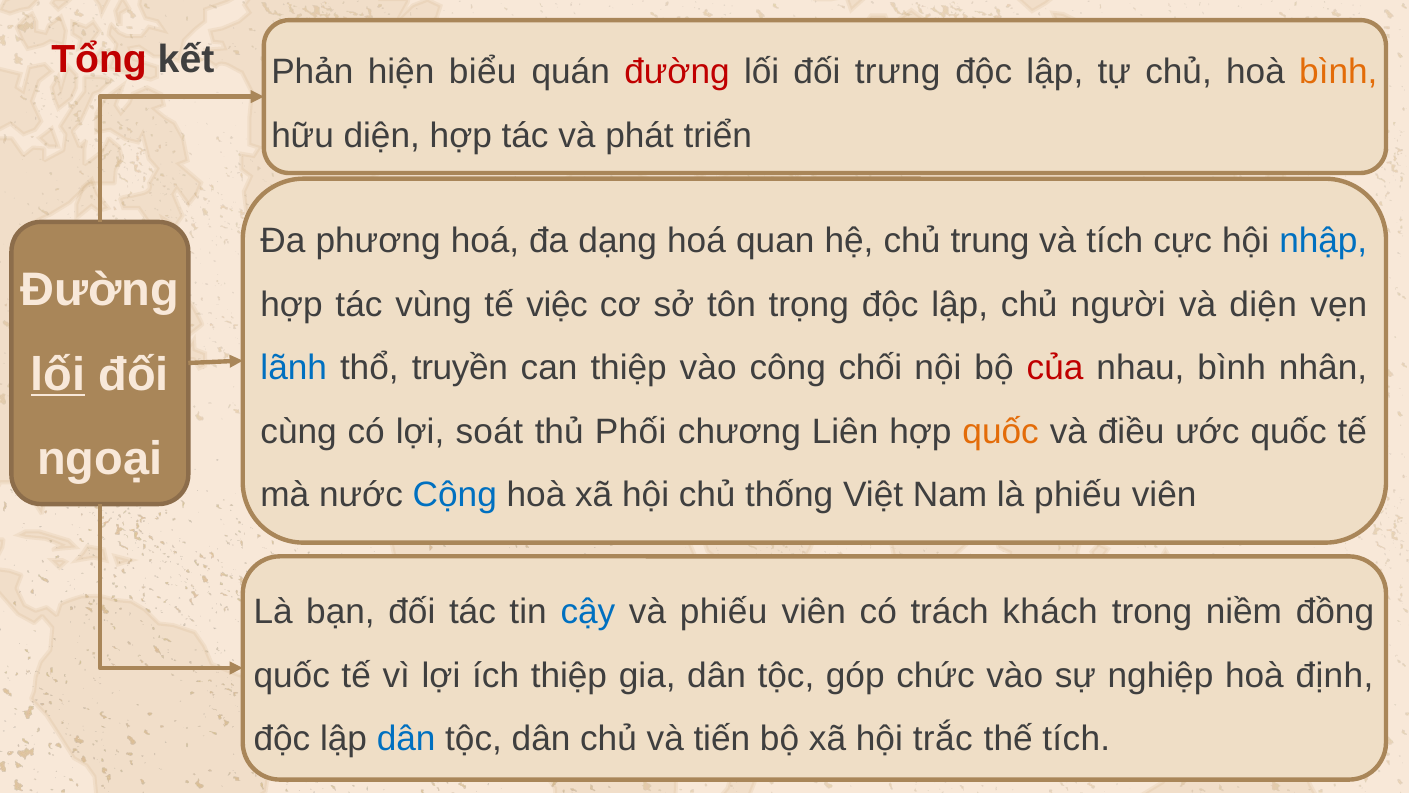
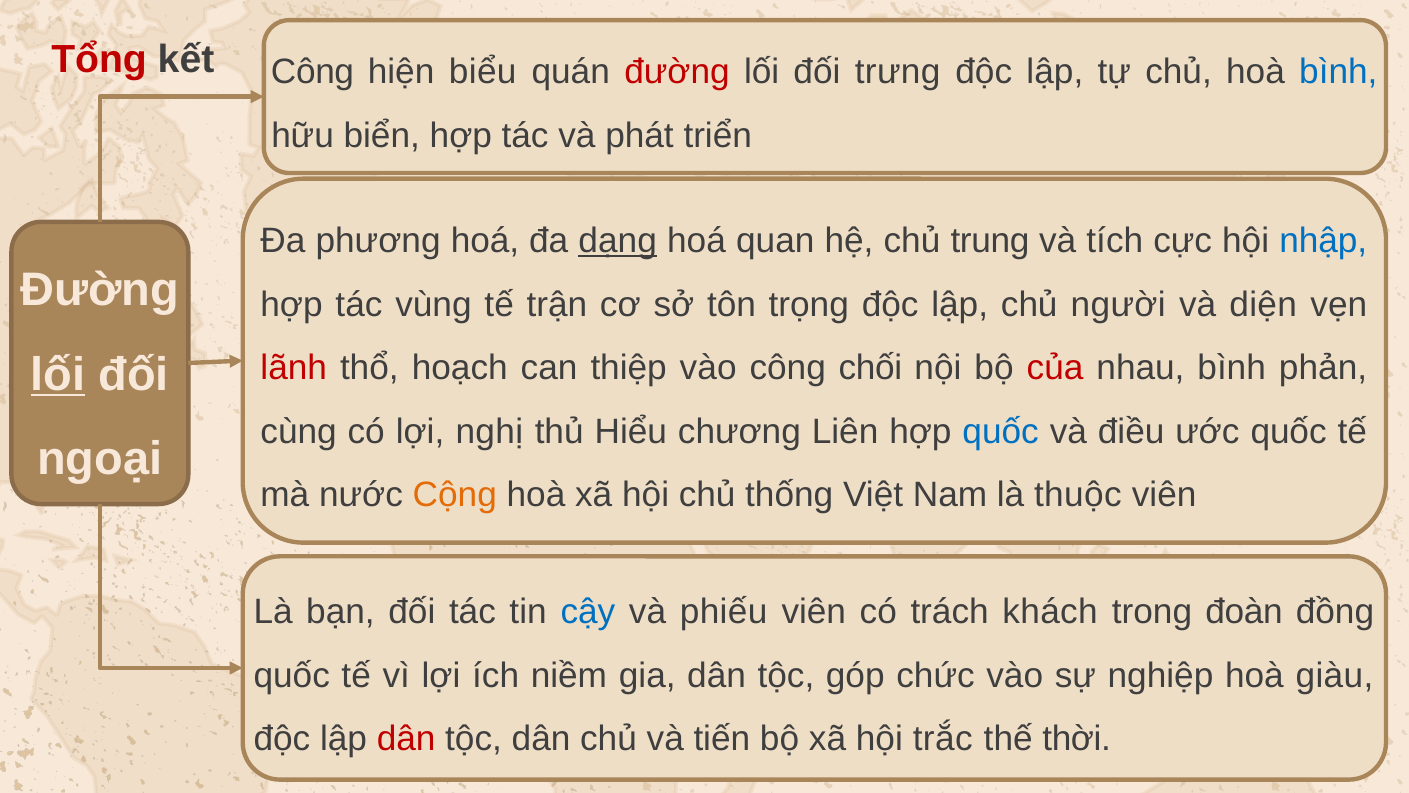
Phản: Phản -> Công (313, 72)
bình colour: orange -> blue (1338, 72)
hữu diện: diện -> biển (382, 136)
dạng underline: none -> present (618, 241)
việc: việc -> trận (557, 305)
lãnh colour: blue -> red (294, 368)
truyền: truyền -> hoạch (460, 368)
nhân: nhân -> phản (1323, 368)
soát: soát -> nghị (489, 431)
Phối: Phối -> Hiểu (631, 431)
quốc colour: orange -> blue (1001, 431)
Cộng colour: blue -> orange (455, 495)
là phiếu: phiếu -> thuộc (1078, 495)
niềm: niềm -> đoàn (1244, 612)
ích thiệp: thiệp -> niềm (569, 675)
định: định -> giàu (1334, 675)
dân colour: blue -> red (406, 738)
thế tích: tích -> thời (1077, 738)
